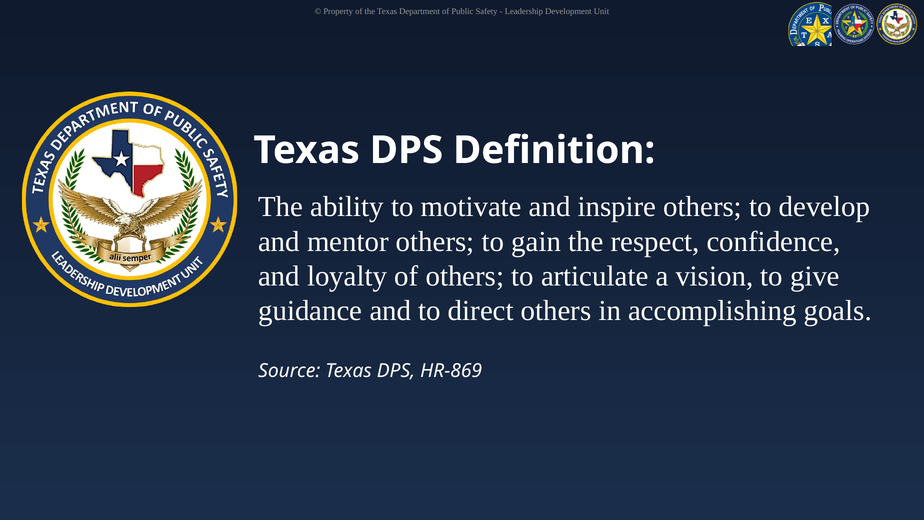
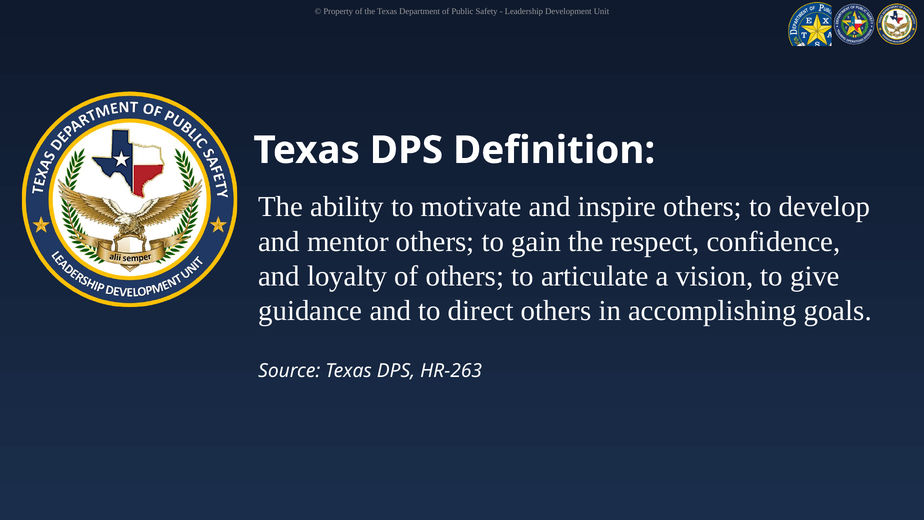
HR-869: HR-869 -> HR-263 (451, 371)
